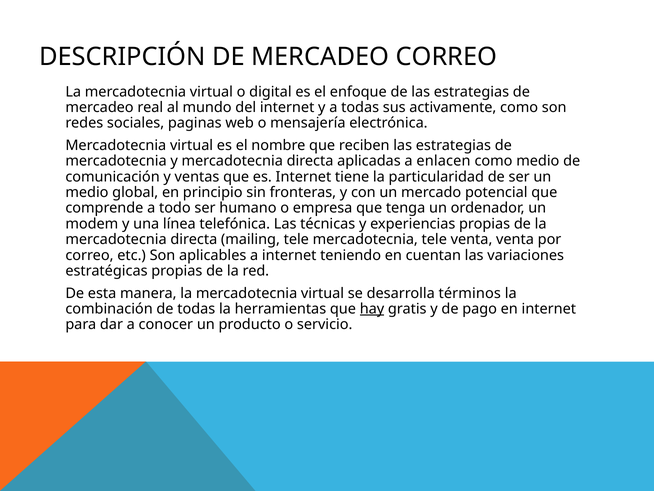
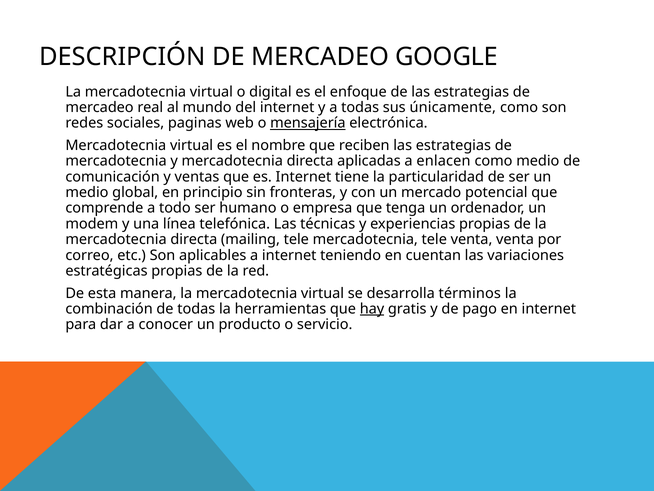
MERCADEO CORREO: CORREO -> GOOGLE (447, 57)
activamente: activamente -> únicamente (453, 107)
mensajería underline: none -> present (308, 123)
